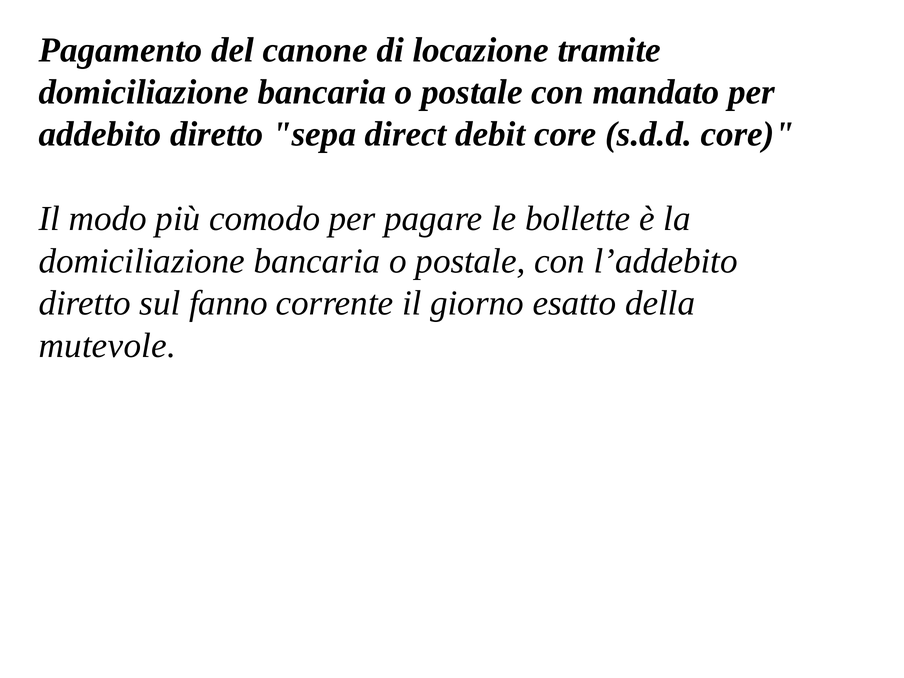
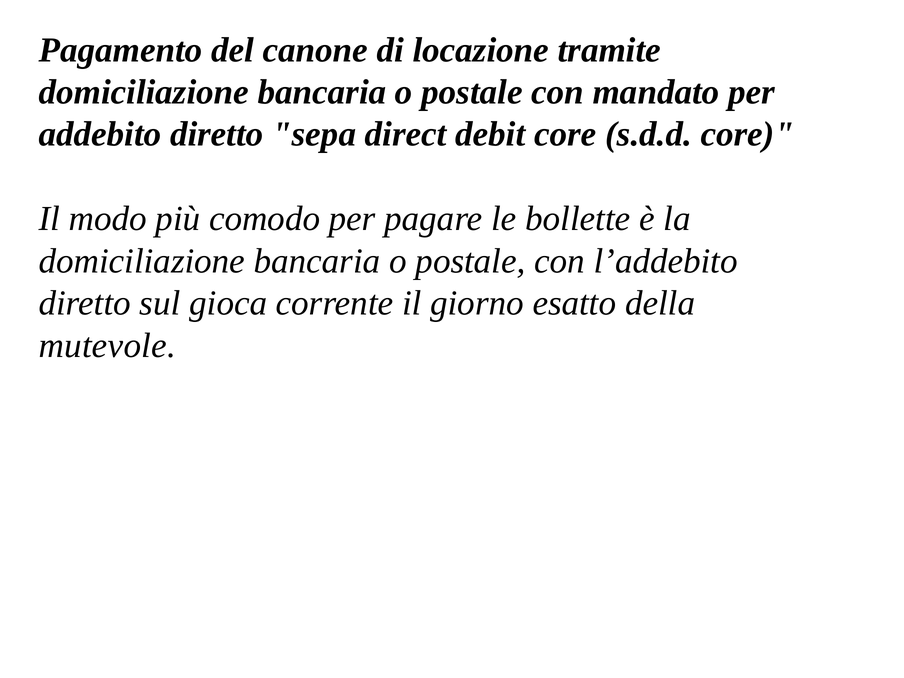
fanno: fanno -> gioca (228, 303)
